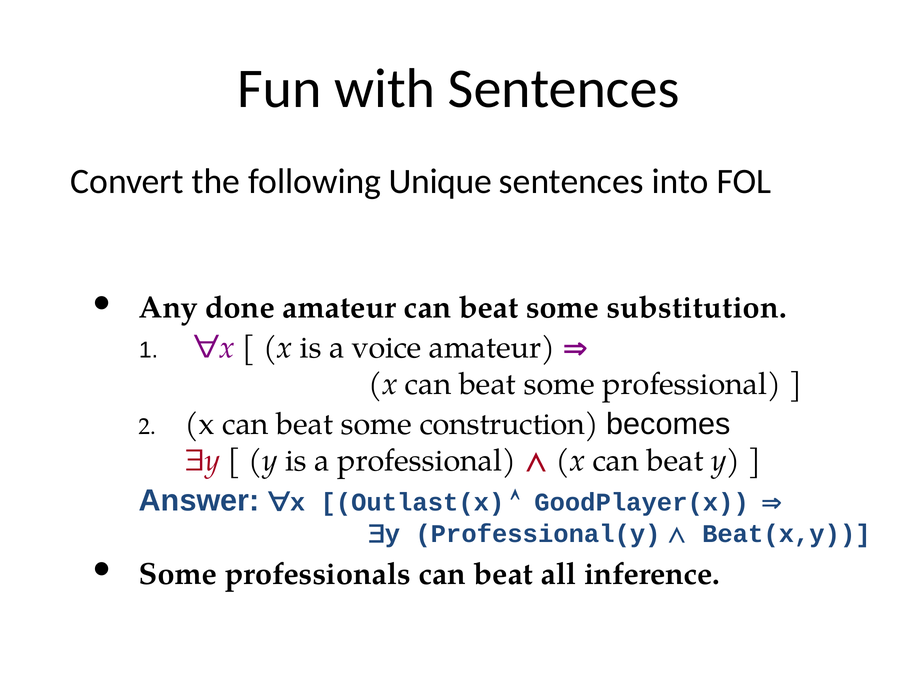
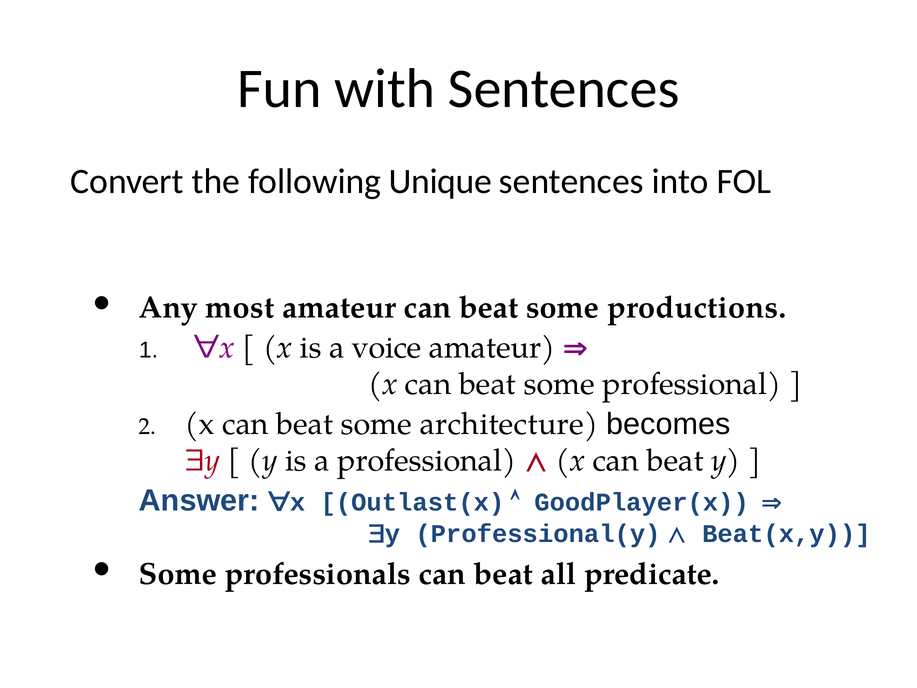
done: done -> most (240, 308)
substitution: substitution -> productions (697, 308)
construction: construction -> architecture (509, 424)
inference: inference -> predicate (652, 574)
